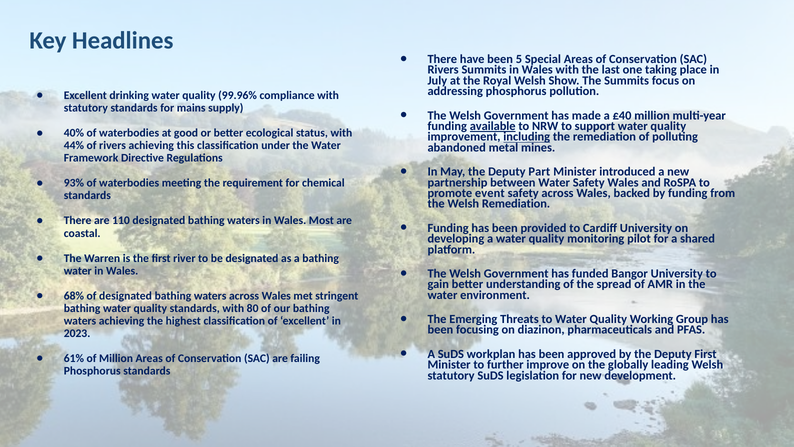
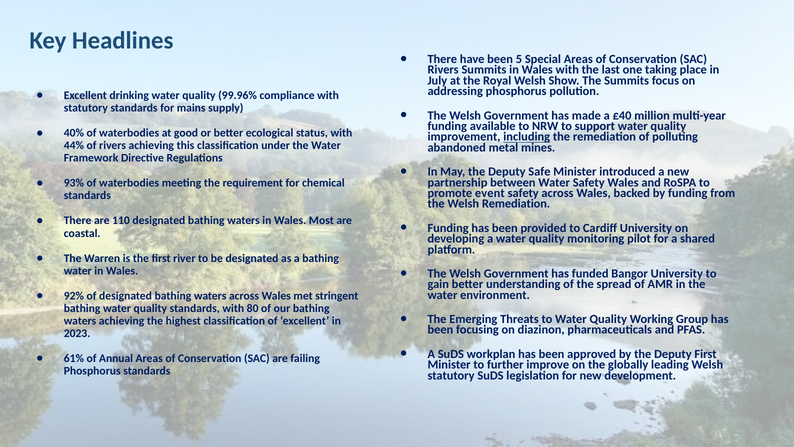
available underline: present -> none (493, 126)
Part: Part -> Safe (539, 172)
68%: 68% -> 92% (74, 296)
of Million: Million -> Annual (116, 358)
